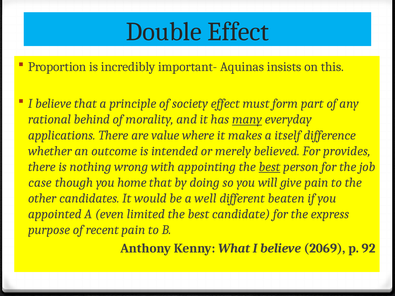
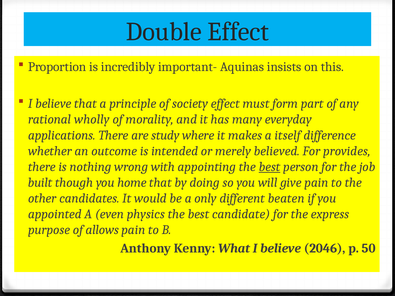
behind: behind -> wholly (92, 119)
many underline: present -> none (247, 119)
value: value -> study (165, 135)
case: case -> built (40, 183)
well: well -> only (206, 198)
limited: limited -> physics (146, 214)
recent: recent -> allows (102, 230)
2069: 2069 -> 2046 (325, 249)
92: 92 -> 50 (369, 249)
